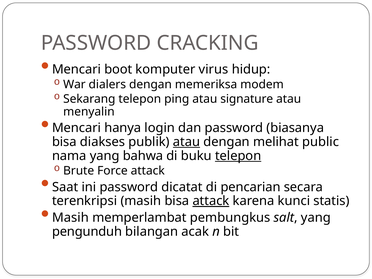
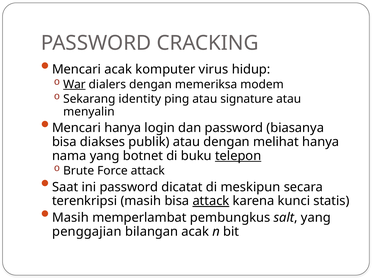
Mencari boot: boot -> acak (118, 69)
War underline: none -> present (74, 84)
Sekarang telepon: telepon -> identity (140, 99)
atau underline: present -> none (187, 142)
melihat public: public -> hanya (321, 142)
bahwa: bahwa -> botnet (143, 156)
pencarian: pencarian -> meskipun (250, 187)
pengunduh: pengunduh -> penggajian (87, 232)
